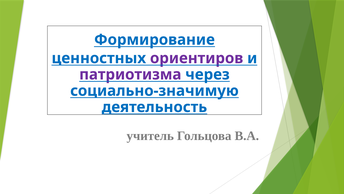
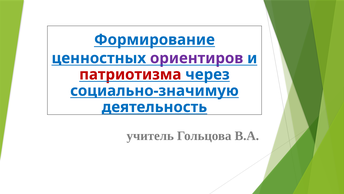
патриотизма colour: purple -> red (130, 74)
